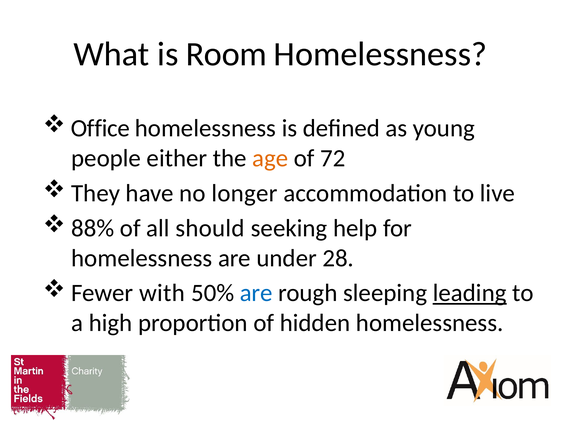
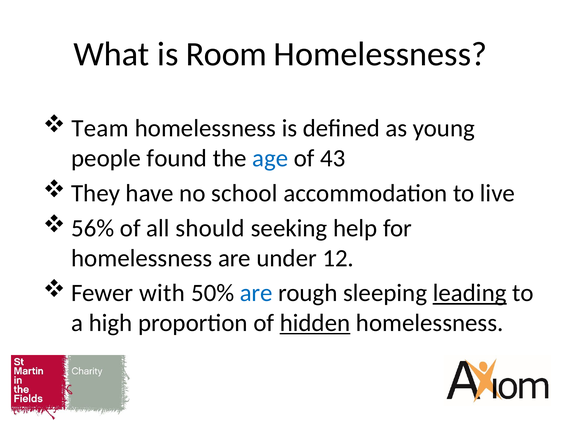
Office: Office -> Team (100, 128)
either: either -> found (177, 158)
age colour: orange -> blue (270, 158)
72: 72 -> 43 (333, 158)
longer: longer -> school (244, 193)
88%: 88% -> 56% (93, 228)
28: 28 -> 12 (338, 258)
hidden underline: none -> present (315, 323)
